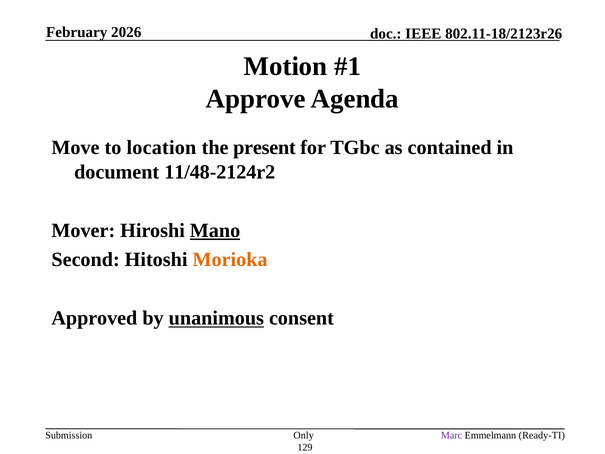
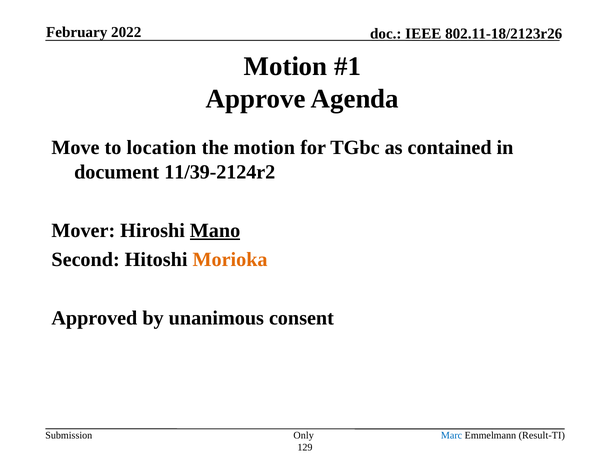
2026: 2026 -> 2022 (126, 32)
the present: present -> motion (264, 148)
11/48-2124r2: 11/48-2124r2 -> 11/39-2124r2 (220, 172)
unanimous underline: present -> none (216, 318)
Marc colour: purple -> blue (452, 435)
Ready-TI: Ready-TI -> Result-TI (542, 435)
